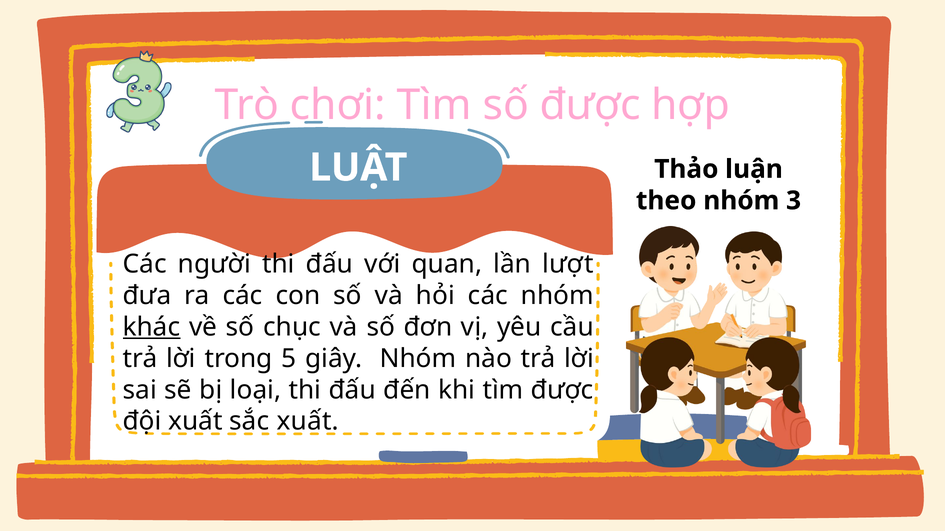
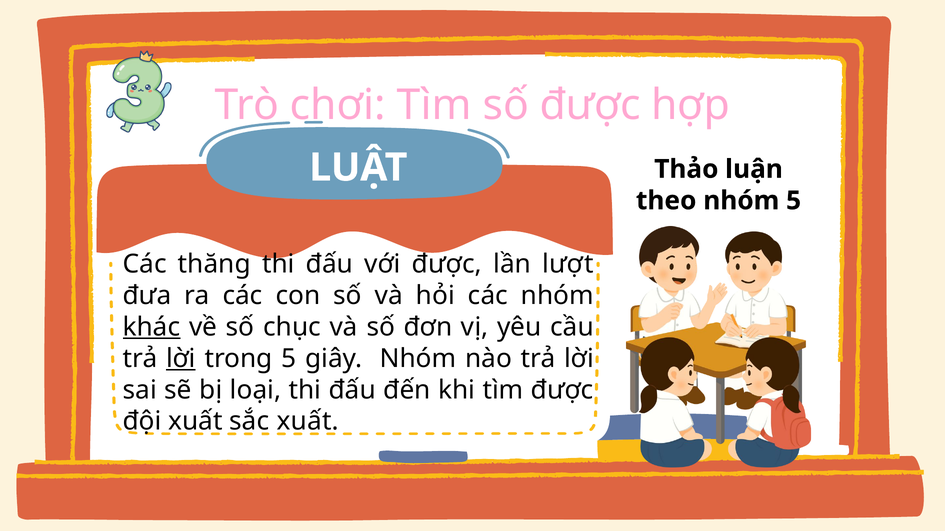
nhóm 3: 3 -> 5 (794, 201)
người: người -> thăng (214, 264)
với quan: quan -> được (447, 264)
lời underline: none -> present (181, 359)
